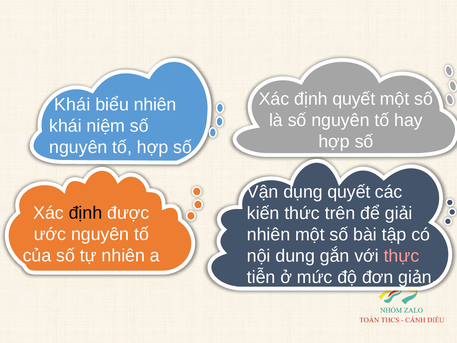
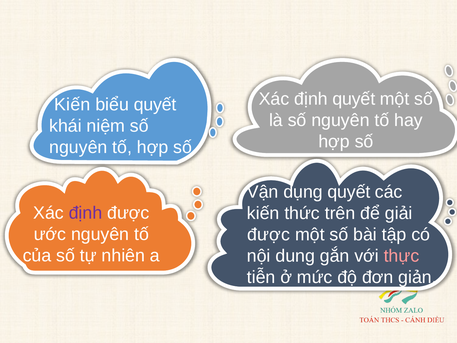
Khái: Khái -> Kiến (72, 104)
biểu nhiên: nhiên -> quyết (155, 104)
định colour: black -> purple (86, 213)
nhiên: nhiên -> được (269, 235)
